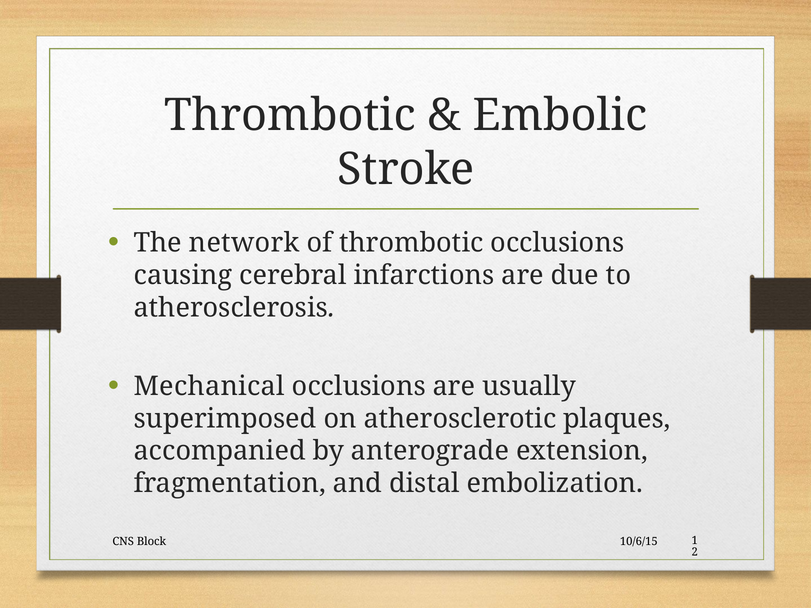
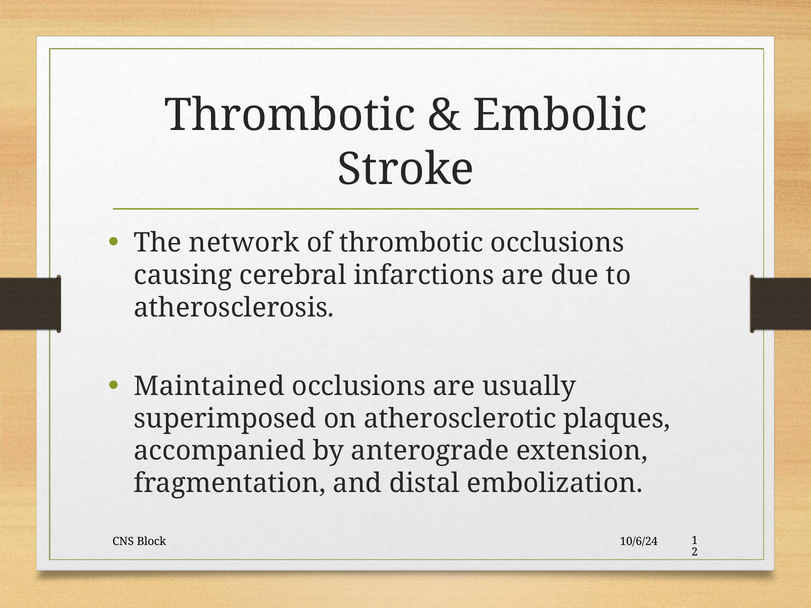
Mechanical: Mechanical -> Maintained (209, 386)
10/6/15: 10/6/15 -> 10/6/24 (639, 542)
